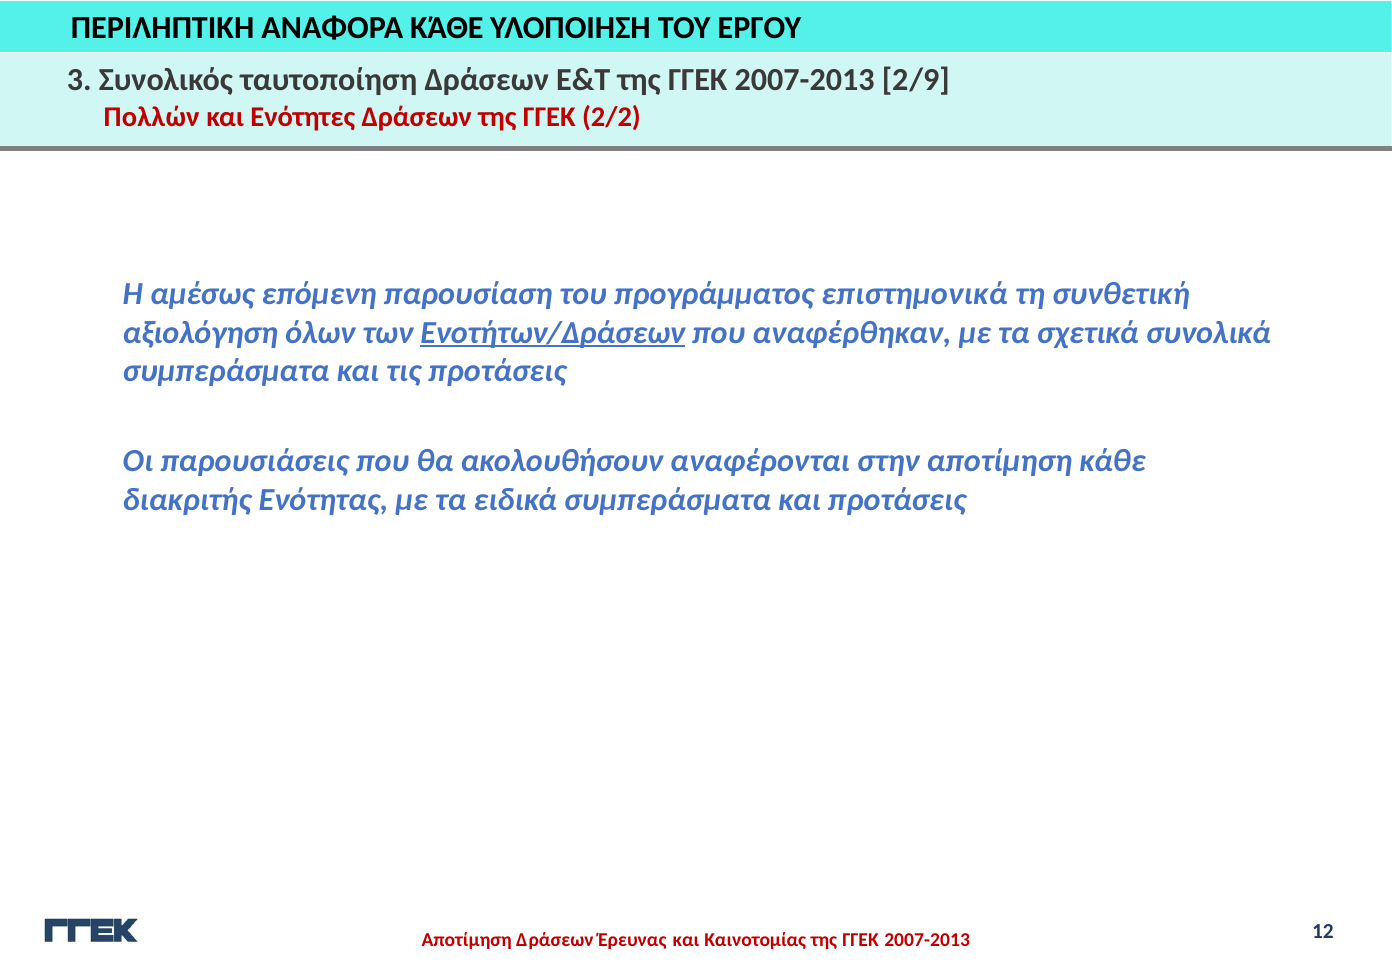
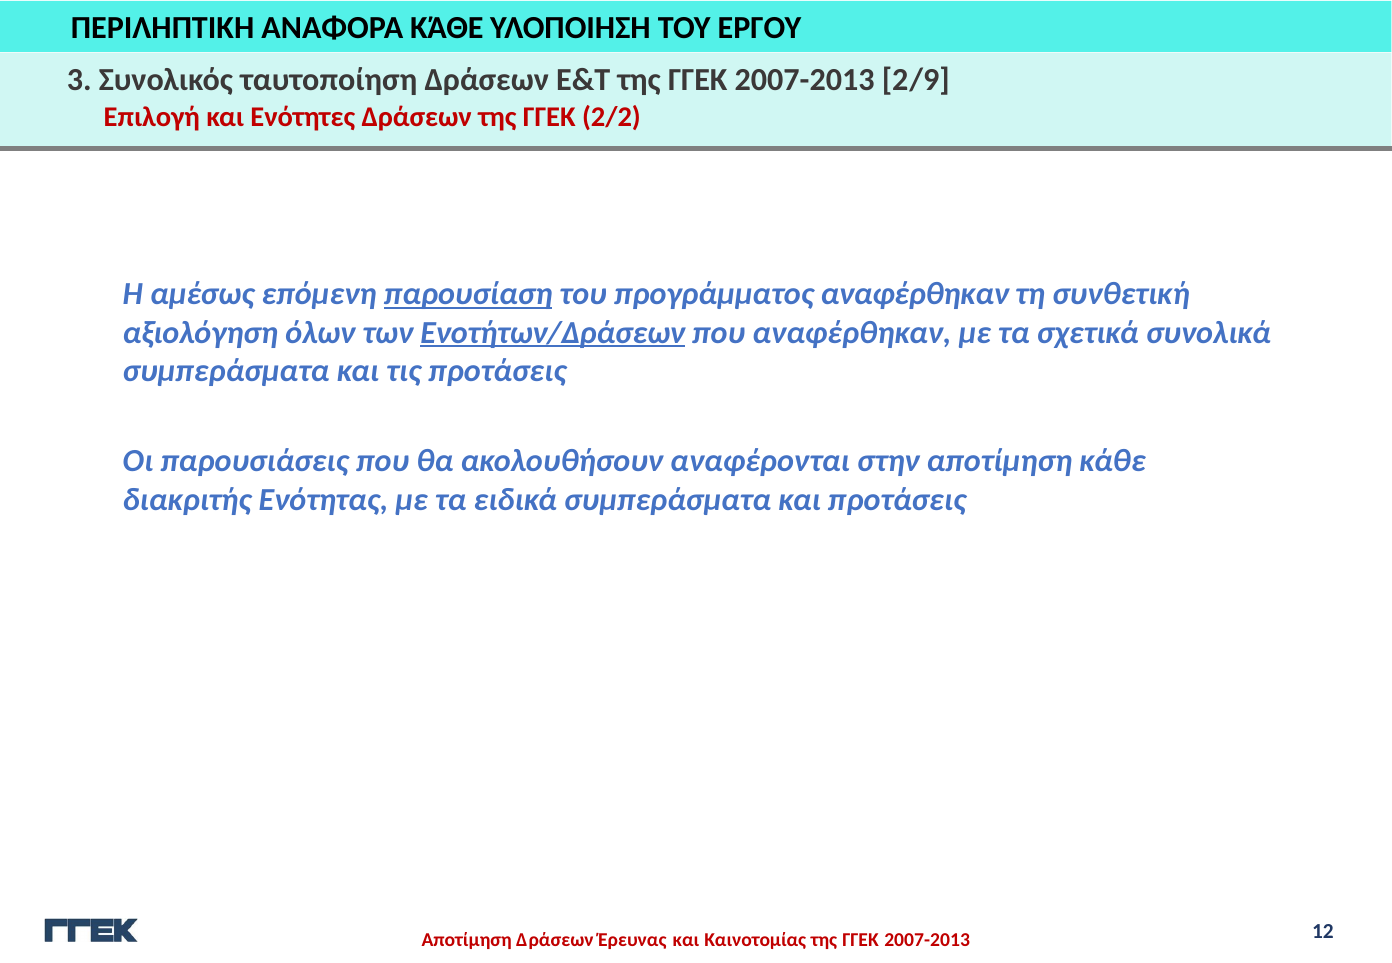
Πολλών: Πολλών -> Επιλογή (152, 117)
παρουσίαση underline: none -> present (468, 294)
προγράμματος επιστημονικά: επιστημονικά -> αναφέρθηκαν (915, 294)
